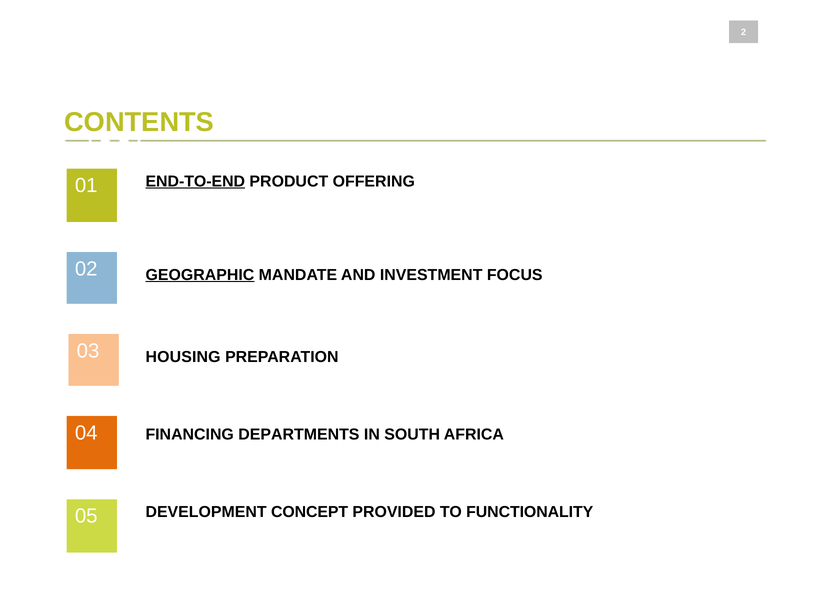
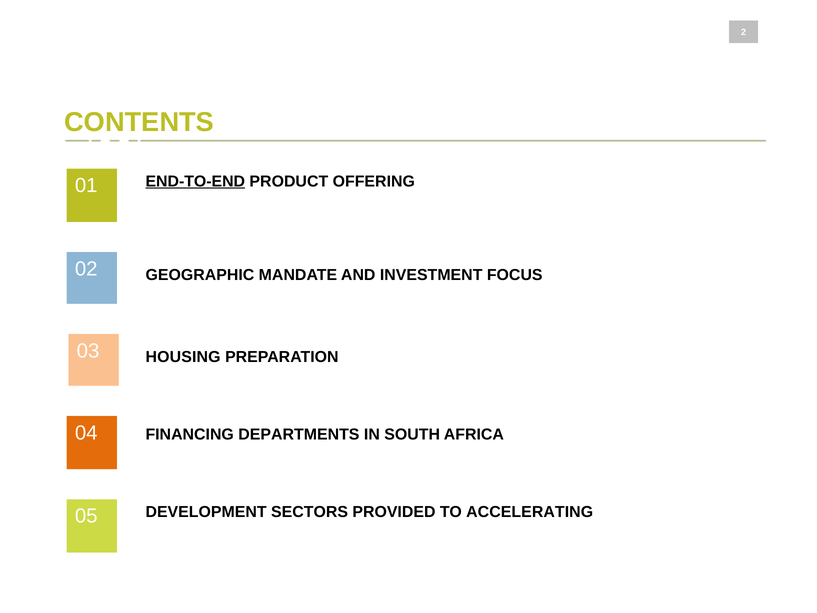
GEOGRAPHIC underline: present -> none (200, 275)
CONCEPT: CONCEPT -> SECTORS (310, 512)
FUNCTIONALITY: FUNCTIONALITY -> ACCELERATING (530, 512)
